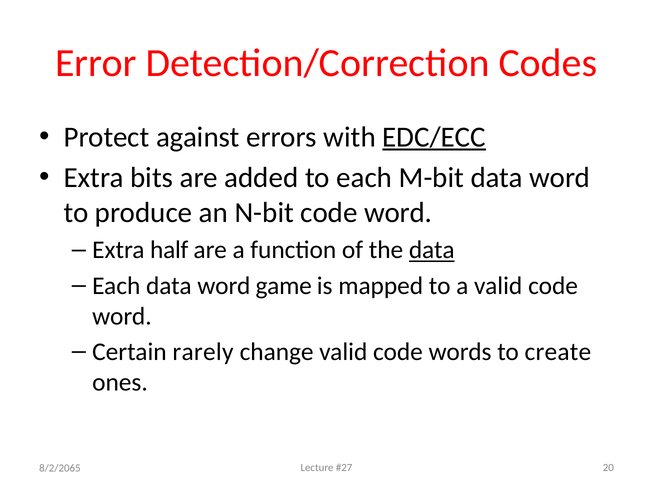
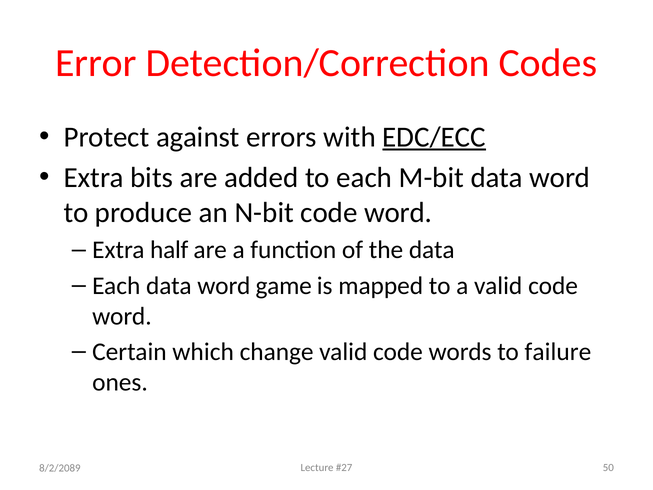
data underline: present -> none (432, 250)
rarely: rarely -> which (203, 352)
create: create -> failure (558, 352)
20: 20 -> 50 (608, 468)
8/2/2065: 8/2/2065 -> 8/2/2089 (60, 468)
